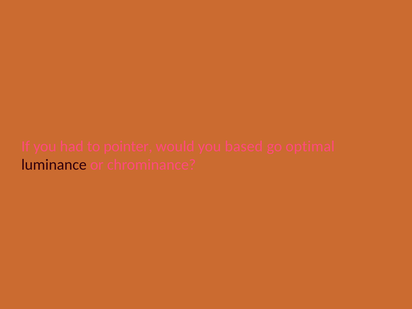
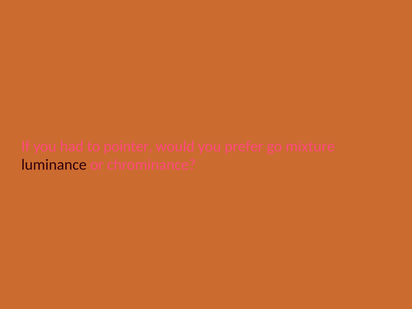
based: based -> prefer (244, 146)
optimal: optimal -> mixture (310, 146)
